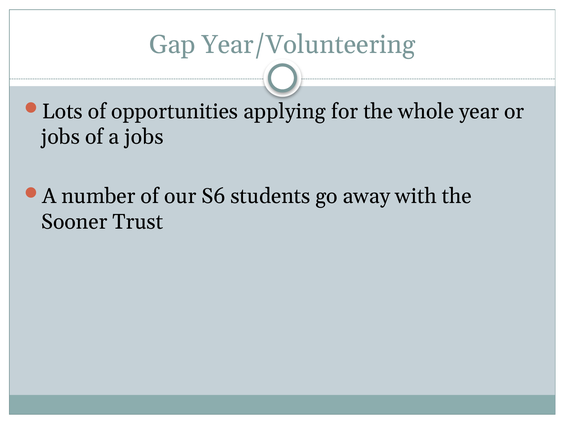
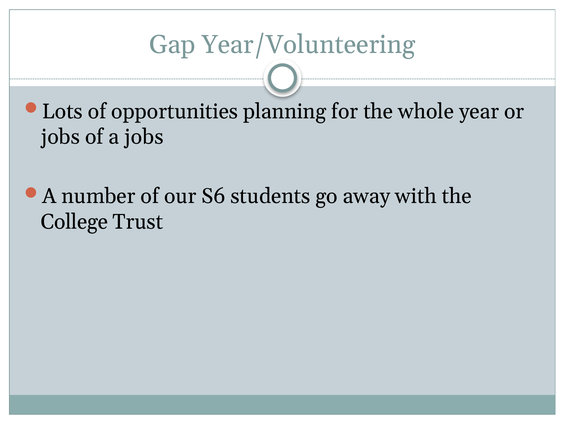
applying: applying -> planning (285, 111)
Sooner: Sooner -> College (74, 222)
